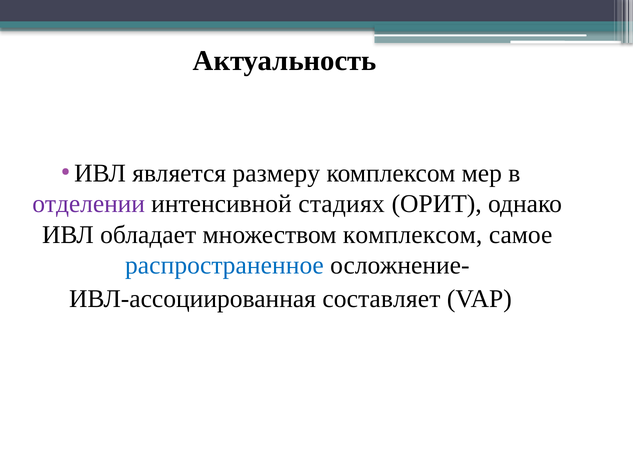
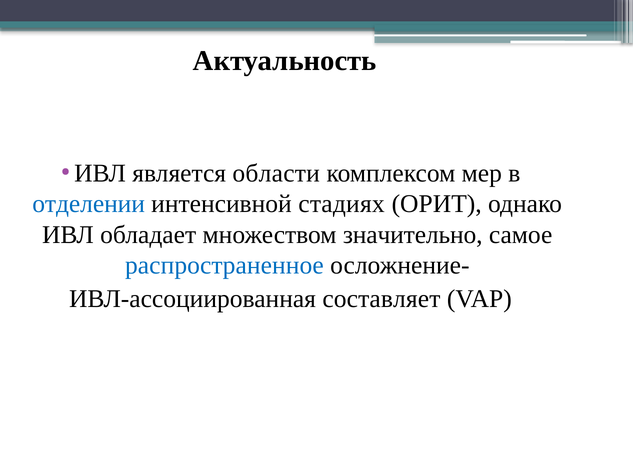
размеру: размеру -> области (276, 173)
отделении colour: purple -> blue (89, 204)
множеством комплексом: комплексом -> значительно (413, 235)
